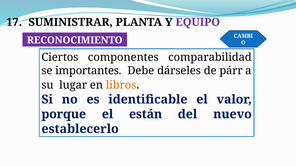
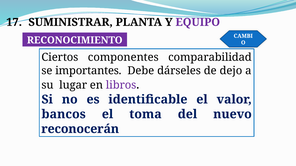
párr: párr -> dejo (231, 71)
libros colour: orange -> purple (121, 85)
porque: porque -> bancos (64, 115)
están: están -> toma (145, 115)
establecerlo: establecerlo -> reconocerán (80, 129)
